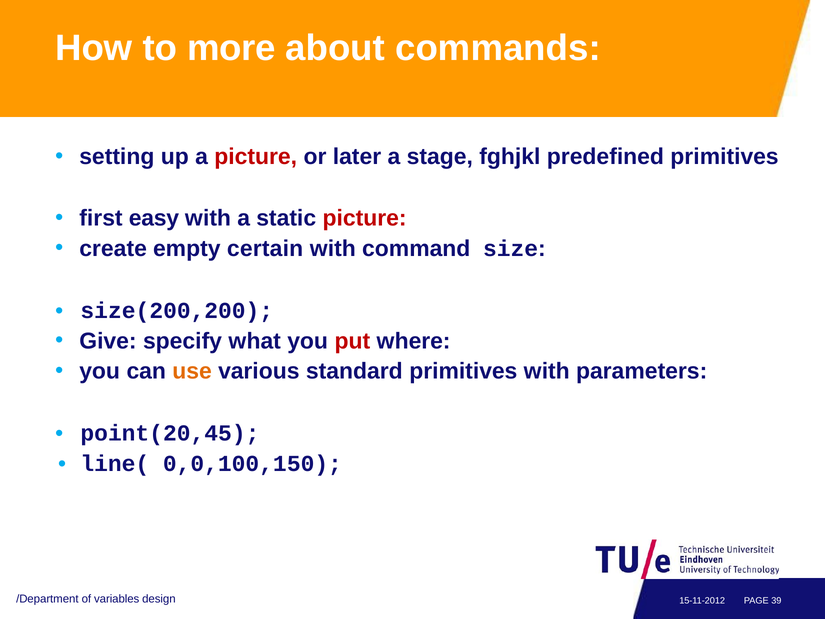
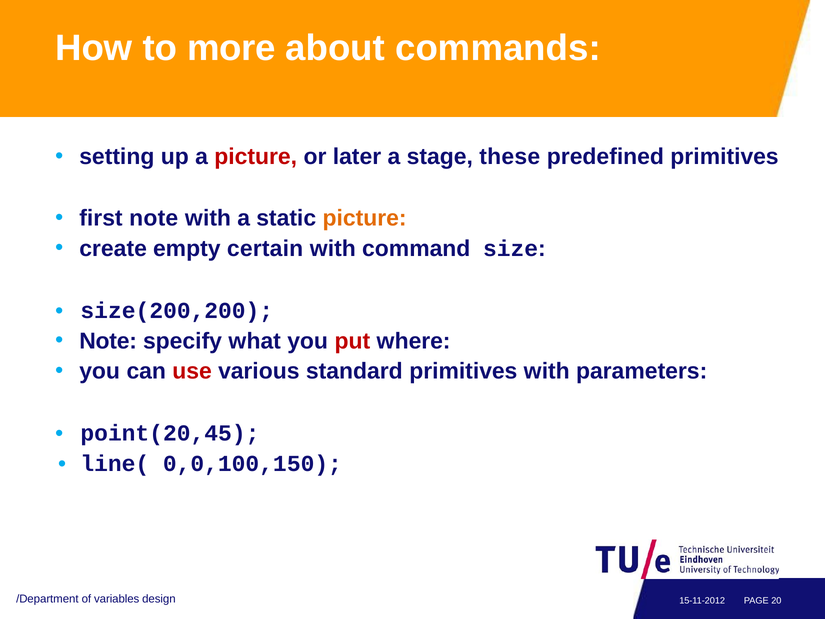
fghjkl: fghjkl -> these (510, 157)
first easy: easy -> note (154, 218)
picture colour: red -> orange (365, 218)
Give: Give -> Note (108, 341)
use colour: orange -> red (192, 371)
39: 39 -> 20 (776, 600)
